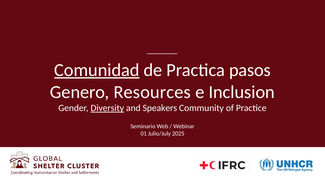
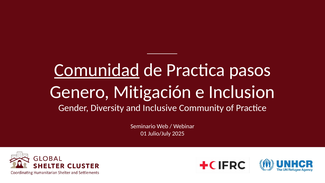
Resources: Resources -> Mitigación (152, 92)
Diversity underline: present -> none (107, 108)
Speakers: Speakers -> Inclusive (160, 108)
